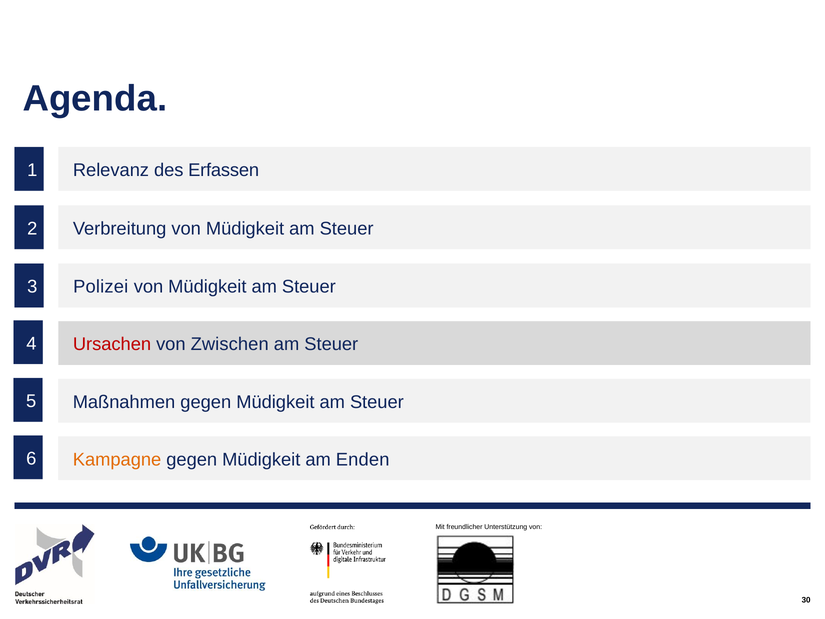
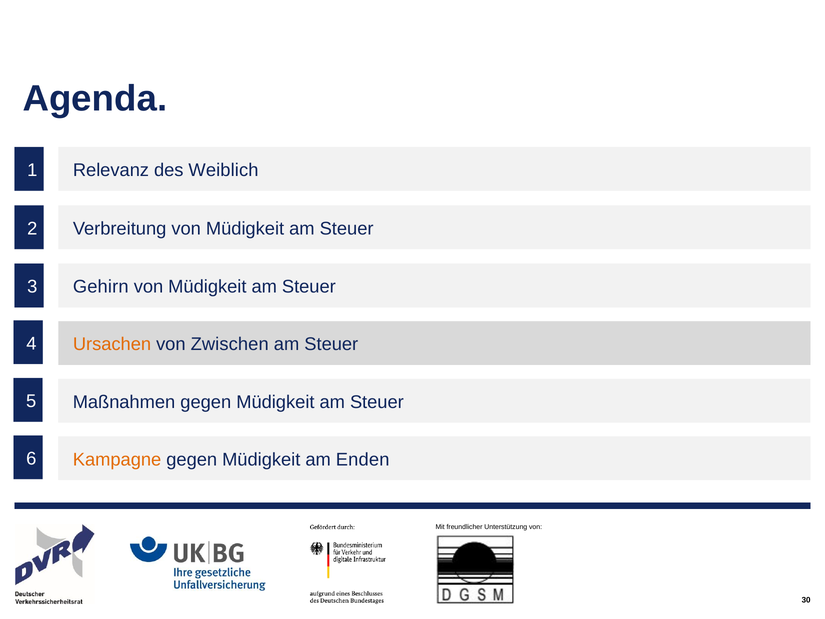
Erfassen: Erfassen -> Weiblich (223, 170)
Polizei: Polizei -> Gehirn (101, 287)
Ursachen colour: red -> orange (112, 344)
